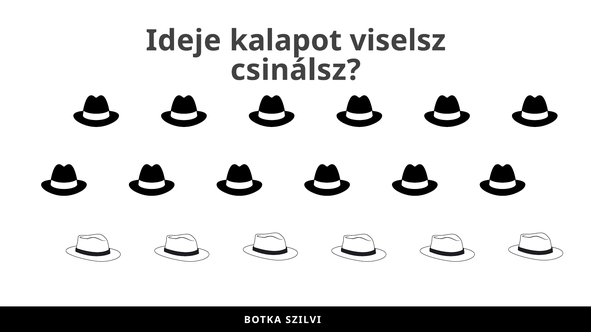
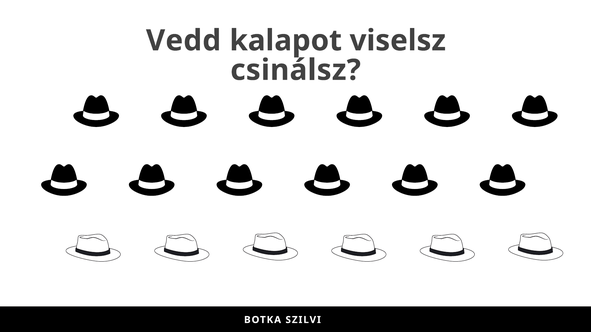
Ideje: Ideje -> Vedd (184, 41)
